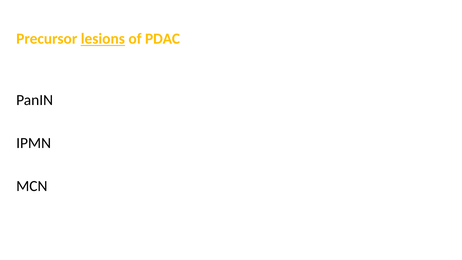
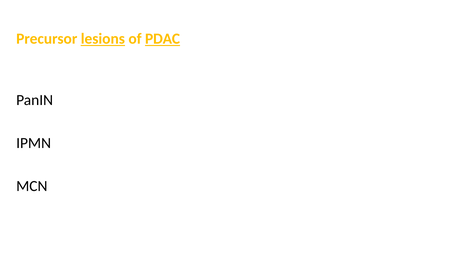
PDAC underline: none -> present (163, 39)
